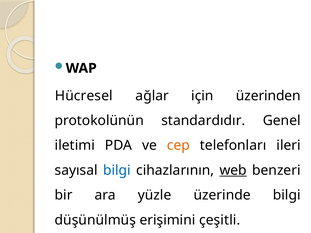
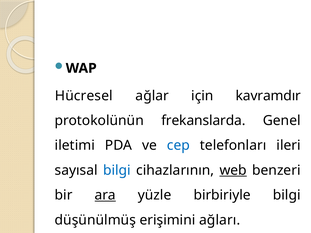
üzerinden: üzerinden -> kavramdır (268, 96)
standardıdır: standardıdır -> frekanslarda (203, 121)
cep colour: orange -> blue (178, 146)
ara underline: none -> present (105, 195)
üzerinde: üzerinde -> birbiriyle (222, 195)
çeşitli: çeşitli -> ağları (220, 220)
